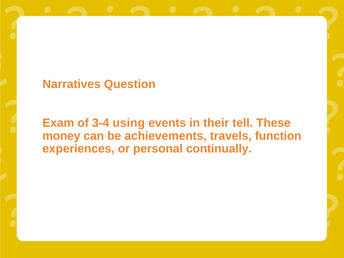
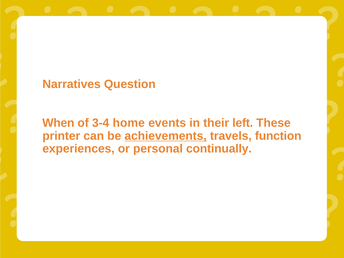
Exam: Exam -> When (58, 123)
using: using -> home (129, 123)
tell: tell -> left (243, 123)
money: money -> printer (61, 136)
achievements underline: none -> present (166, 136)
